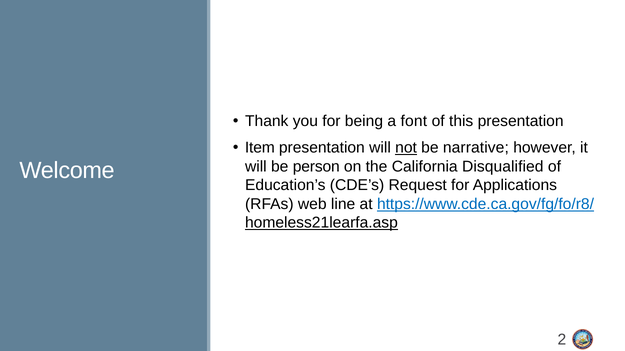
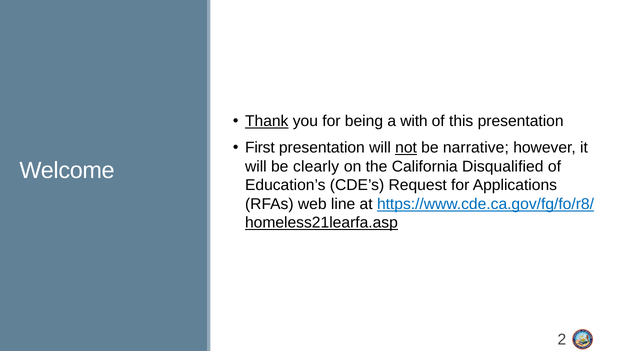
Thank underline: none -> present (267, 121)
font: font -> with (414, 121)
Item: Item -> First (260, 148)
person: person -> clearly (316, 167)
